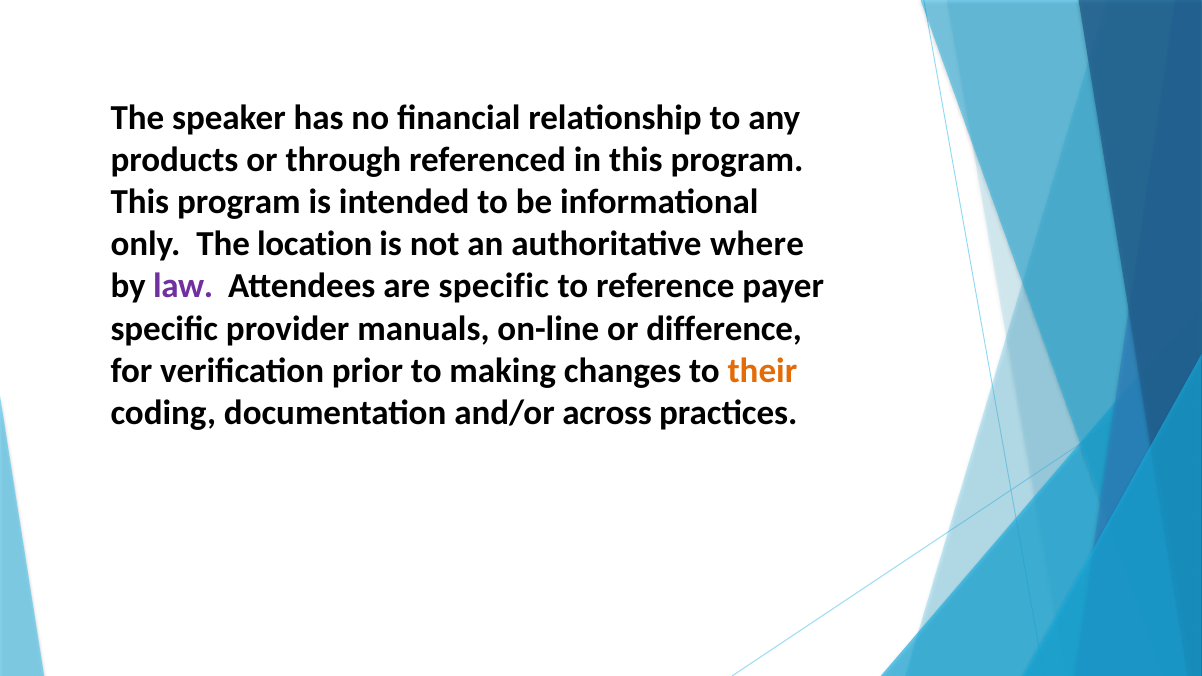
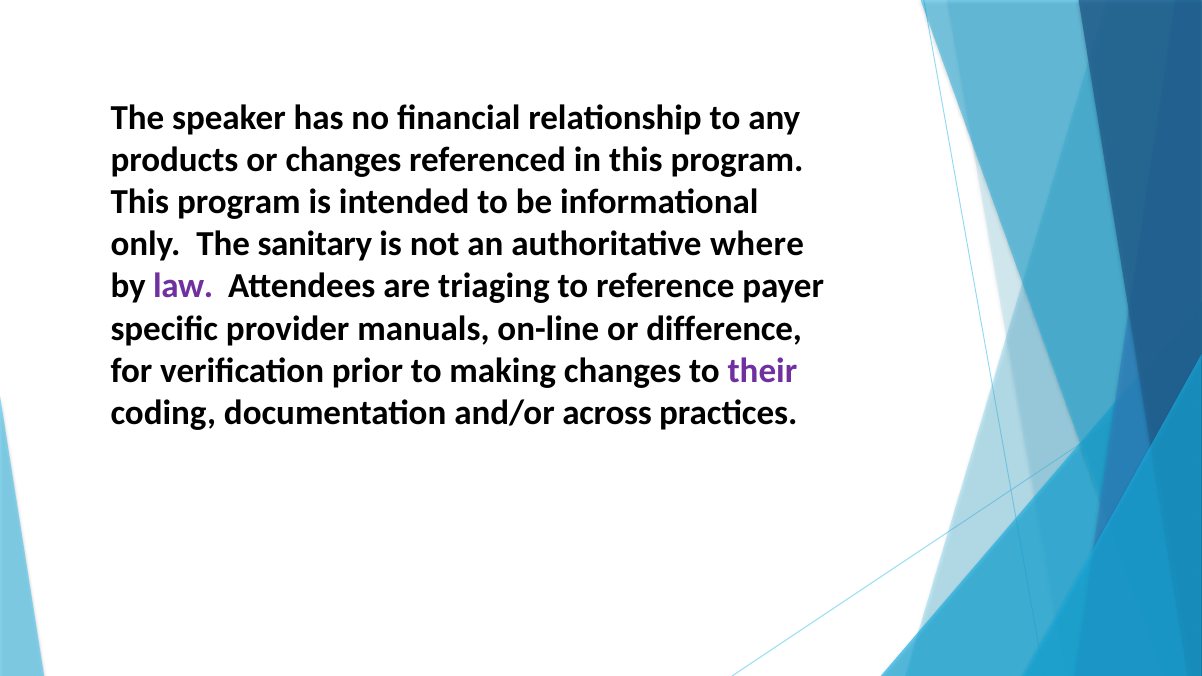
or through: through -> changes (343, 160)
location: location -> sanitary (315, 244)
are specific: specific -> triaging (494, 286)
their colour: orange -> purple (762, 371)
